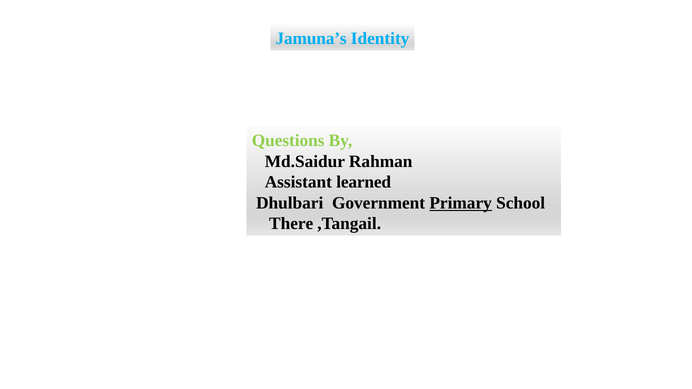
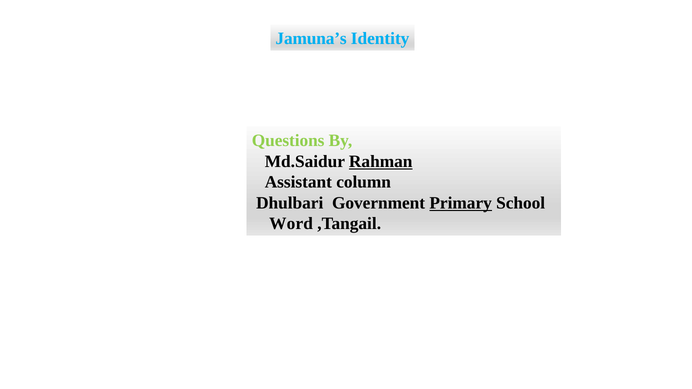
Rahman underline: none -> present (381, 162)
learned: learned -> column (364, 182)
There: There -> Word (291, 224)
